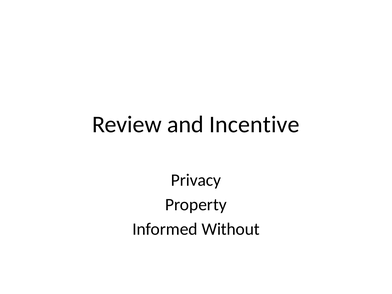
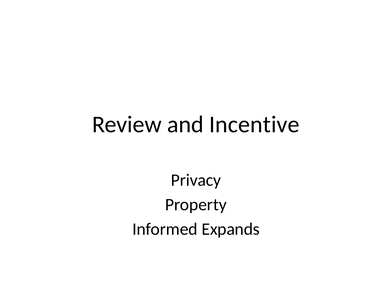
Without: Without -> Expands (231, 229)
